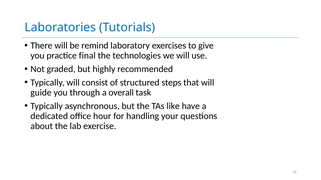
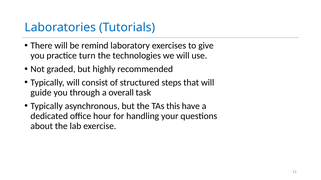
final: final -> turn (87, 56)
like: like -> this (173, 106)
